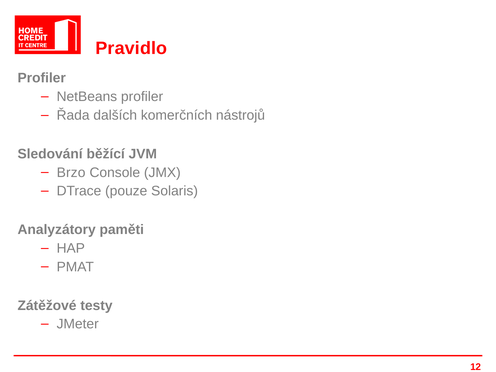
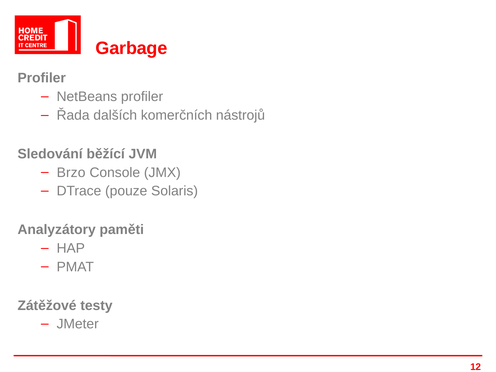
Pravidlo: Pravidlo -> Garbage (131, 48)
